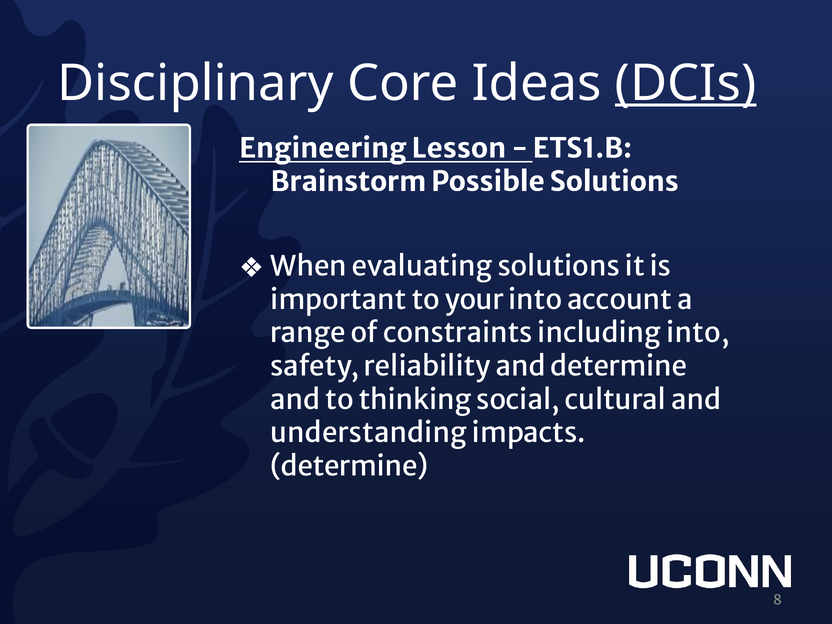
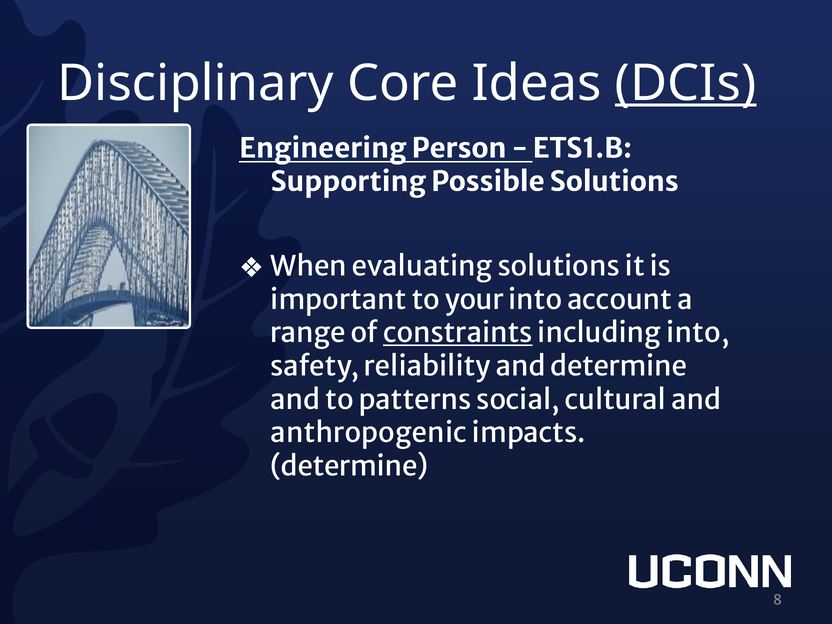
Lesson: Lesson -> Person (459, 148)
Brainstorm: Brainstorm -> Supporting (348, 182)
constraints underline: none -> present (458, 333)
thinking: thinking -> patterns (415, 400)
understanding: understanding -> anthropogenic (369, 433)
